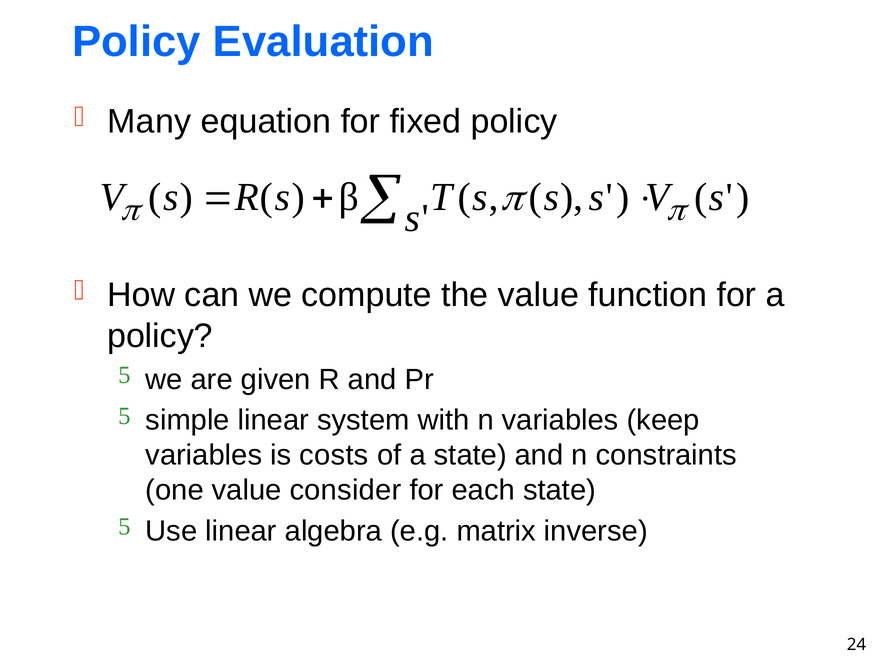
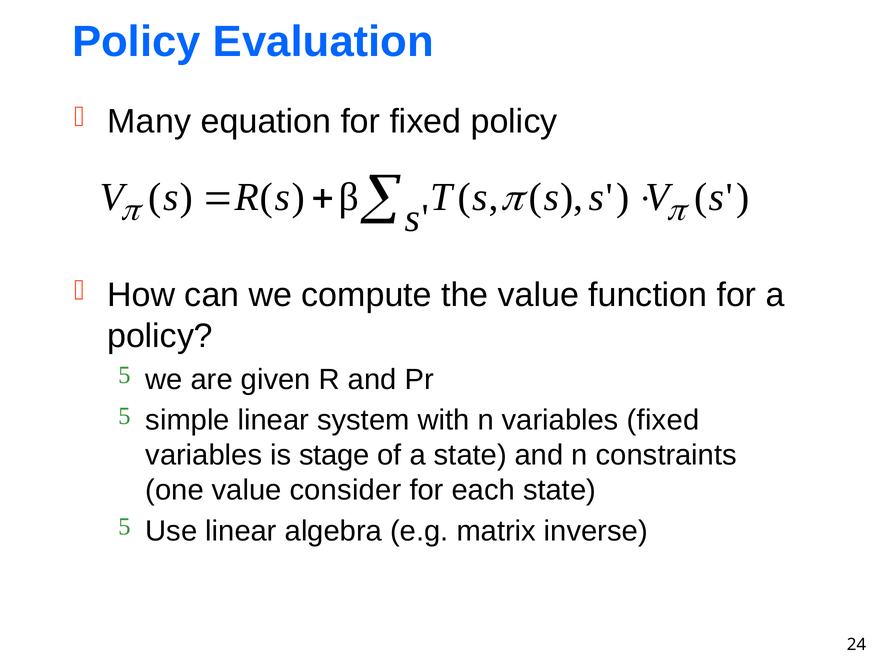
variables keep: keep -> fixed (663, 420)
costs: costs -> stage (334, 455)
